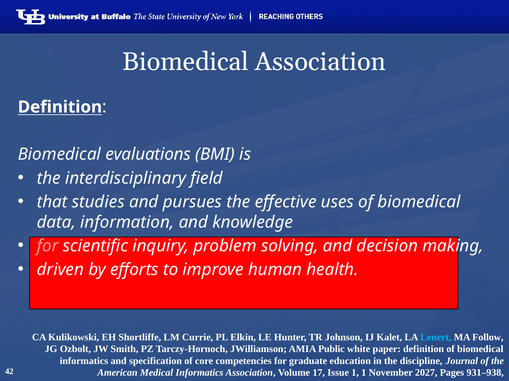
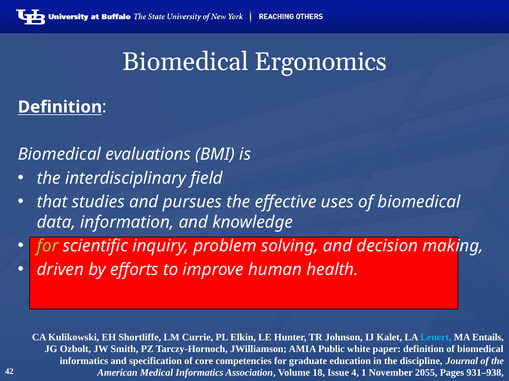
Biomedical Association: Association -> Ergonomics (321, 62)
for colour: pink -> light green (48, 246)
Follow: Follow -> Entails (488, 338)
17: 17 -> 18 (319, 373)
Issue 1: 1 -> 4 (355, 373)
2027: 2027 -> 2055 (426, 373)
